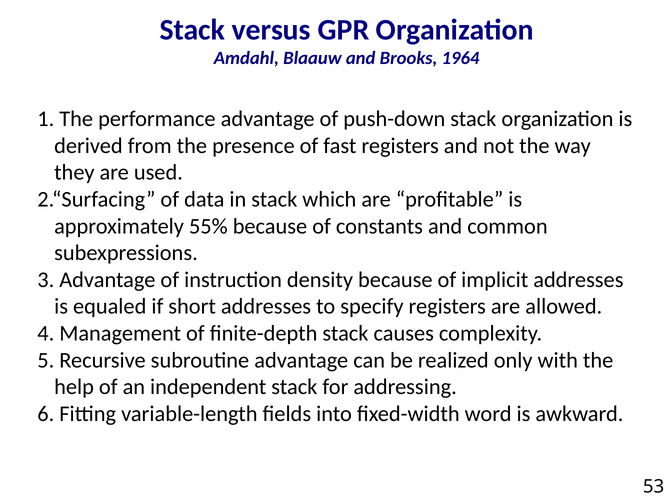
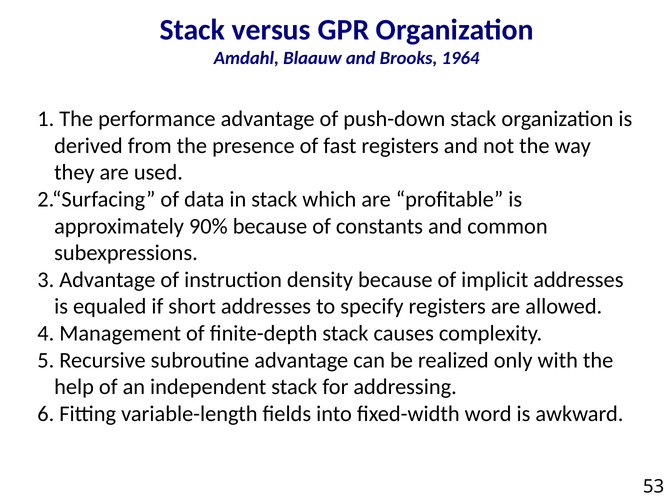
55%: 55% -> 90% (208, 226)
